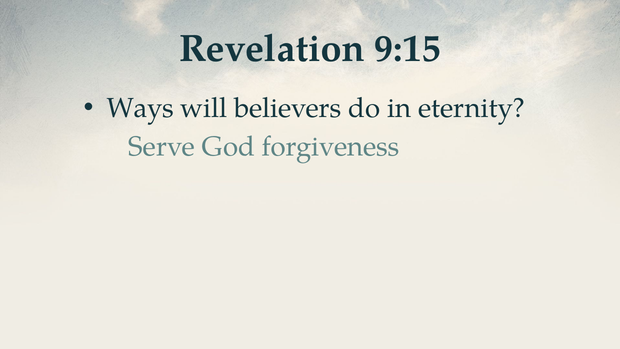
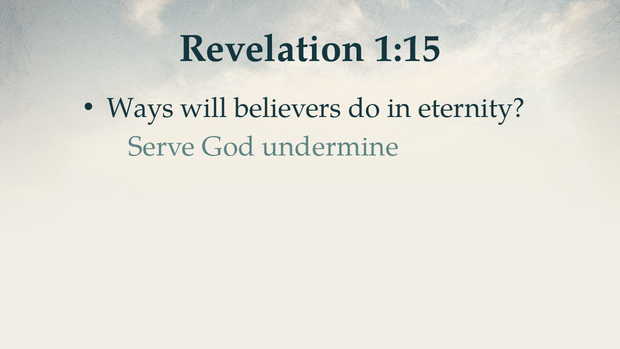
9:15: 9:15 -> 1:15 (408, 49)
forgiveness: forgiveness -> undermine (330, 147)
